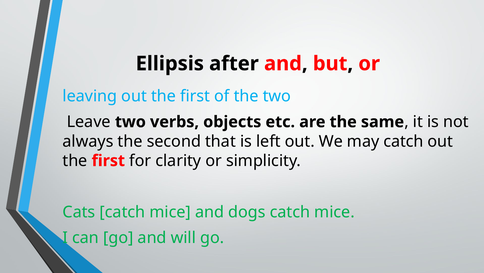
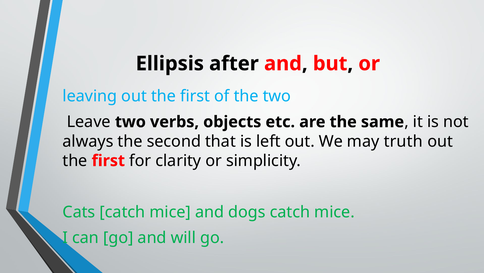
may catch: catch -> truth (403, 141)
